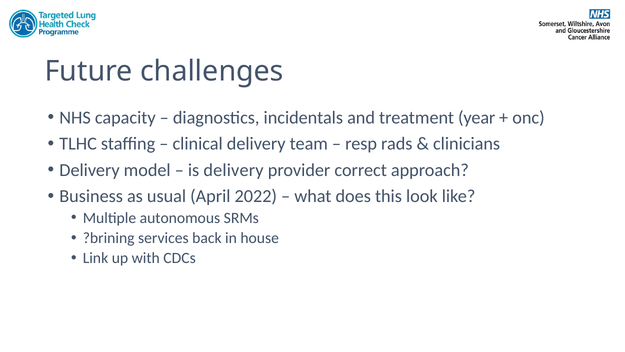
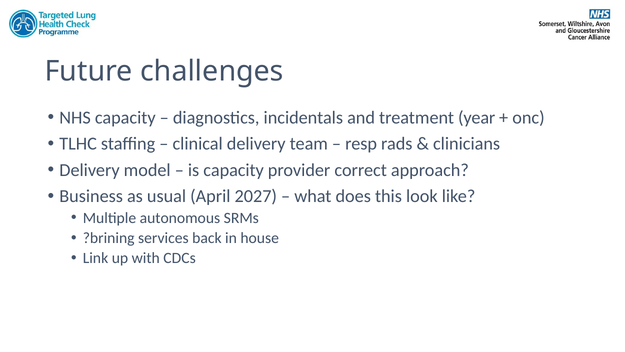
is delivery: delivery -> capacity (234, 170)
2022: 2022 -> 2027 (256, 196)
